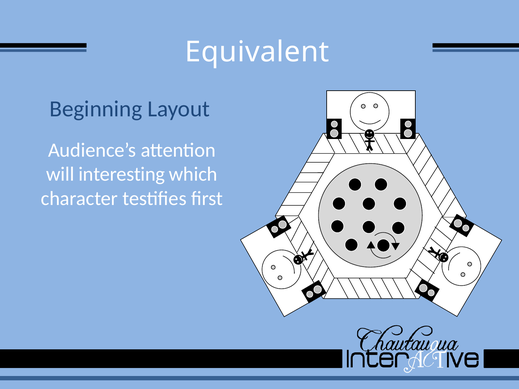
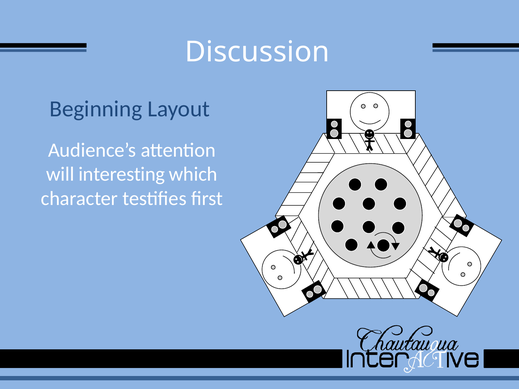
Equivalent: Equivalent -> Discussion (257, 52)
